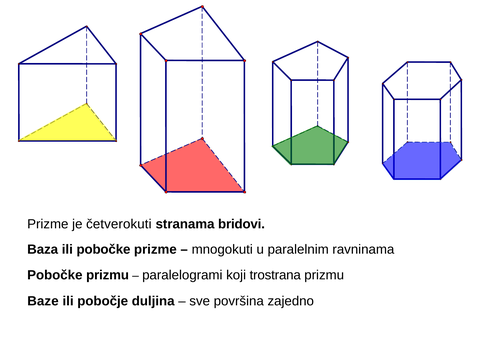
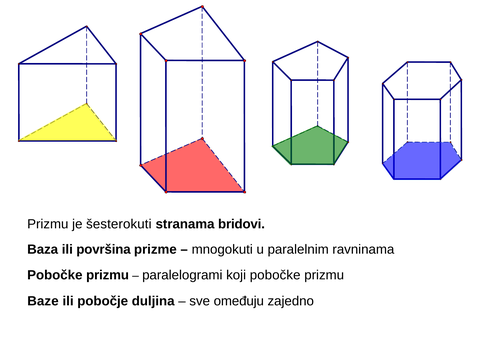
Prizme: Prizme -> Prizmu (48, 224)
četverokuti: četverokuti -> šesterokuti (119, 224)
ili pobočke: pobočke -> površina (103, 249)
koji trostrana: trostrana -> pobočke (275, 275)
površina: površina -> omeđuju (239, 301)
